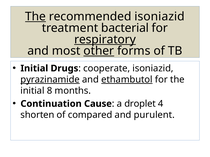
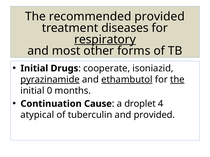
The underline: present -> none (35, 17)
recommended isoniazid: isoniazid -> provided (160, 17)
bacterial: bacterial -> diseases (125, 28)
other underline: present -> none (99, 51)
the underline: none -> present (177, 80)
8: 8 -> 0 (50, 91)
shorten: shorten -> atypical (37, 115)
compared: compared -> tuberculin (90, 115)
and purulent: purulent -> provided (154, 115)
